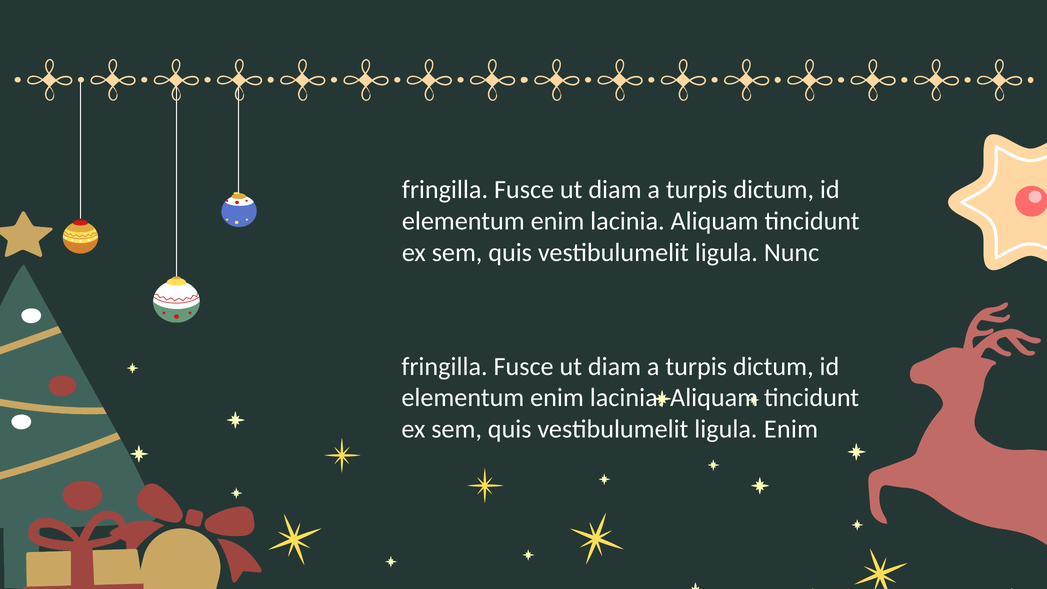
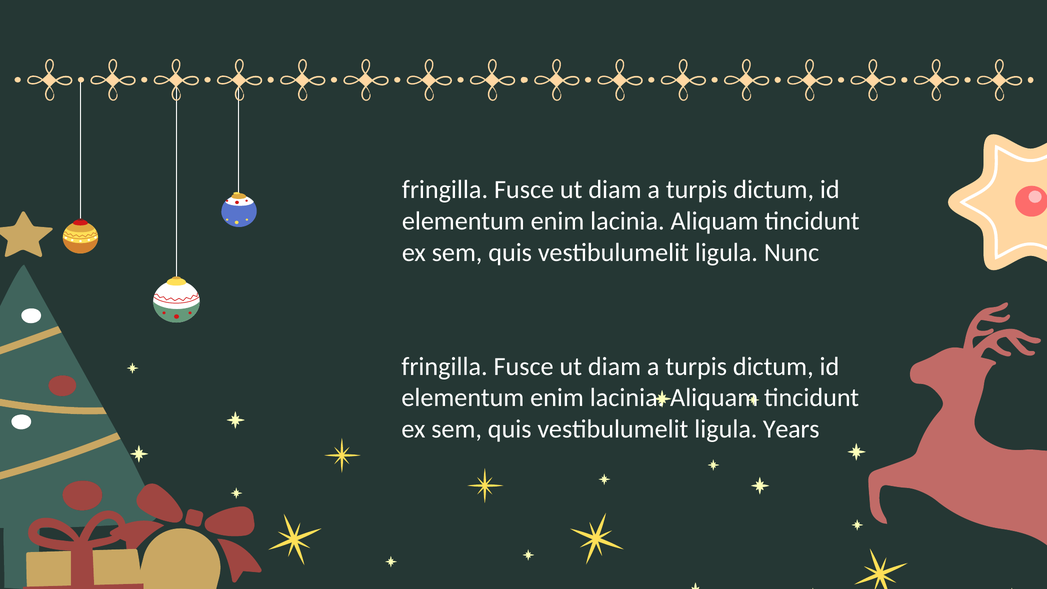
ligula Enim: Enim -> Years (791, 429)
